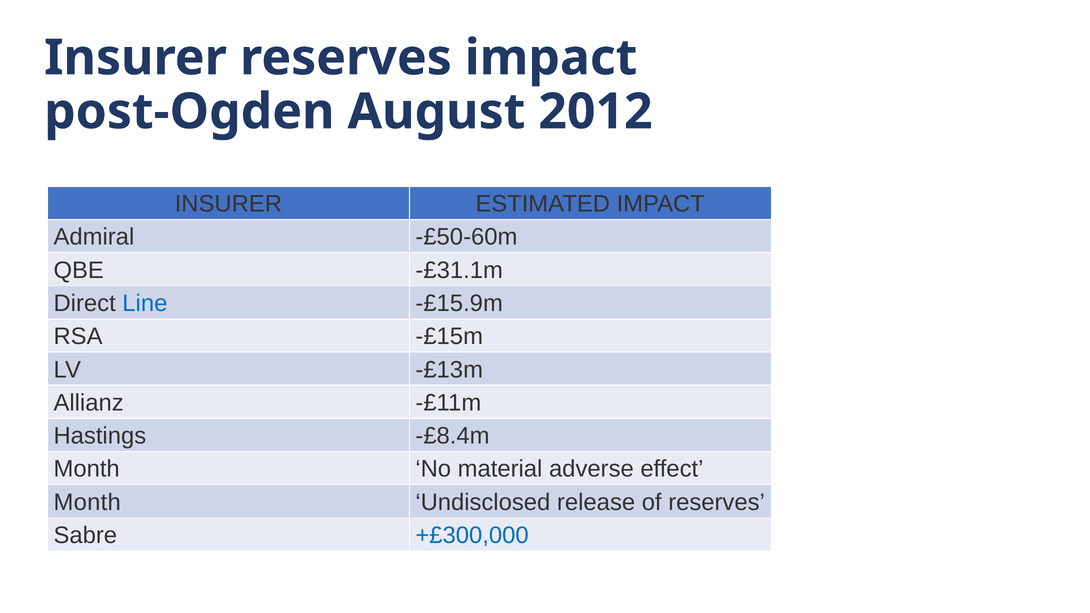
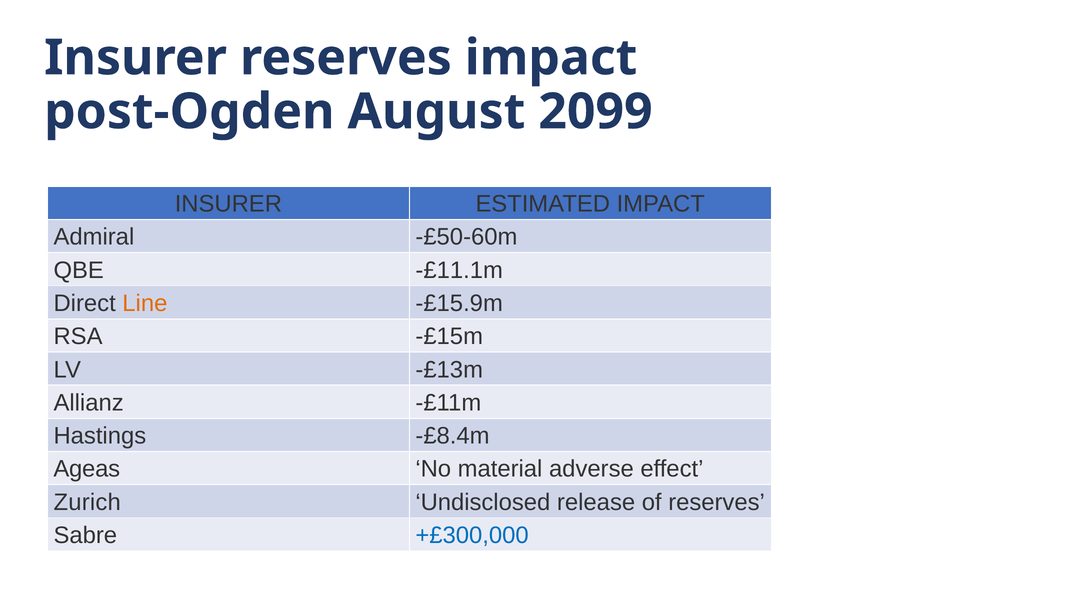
2012: 2012 -> 2099 (595, 112)
-£31.1m: -£31.1m -> -£11.1m (459, 270)
Line colour: blue -> orange (145, 303)
Month: Month -> Ageas (87, 469)
Month: Month -> Zurich (87, 502)
